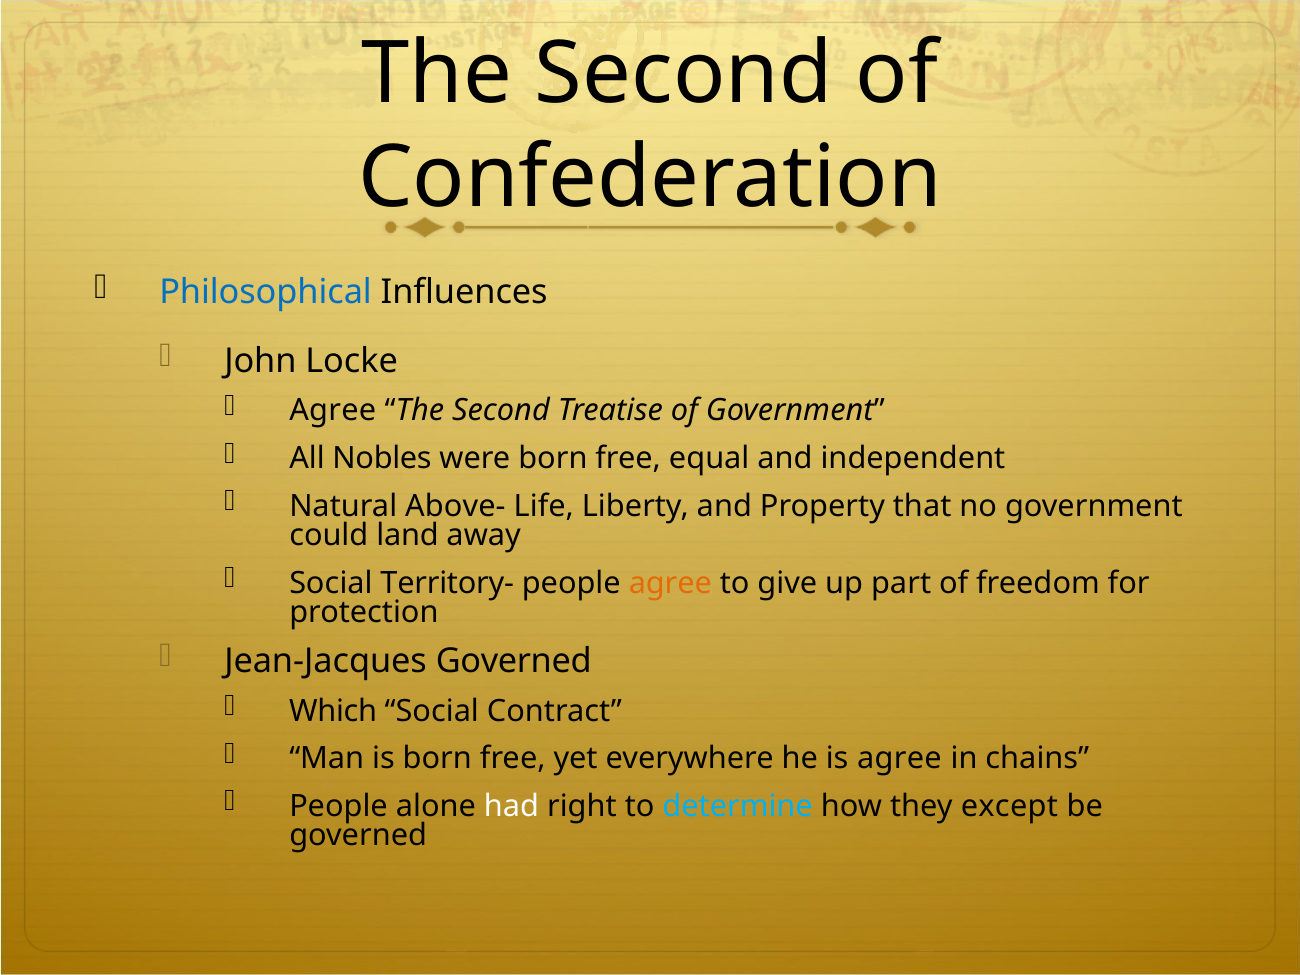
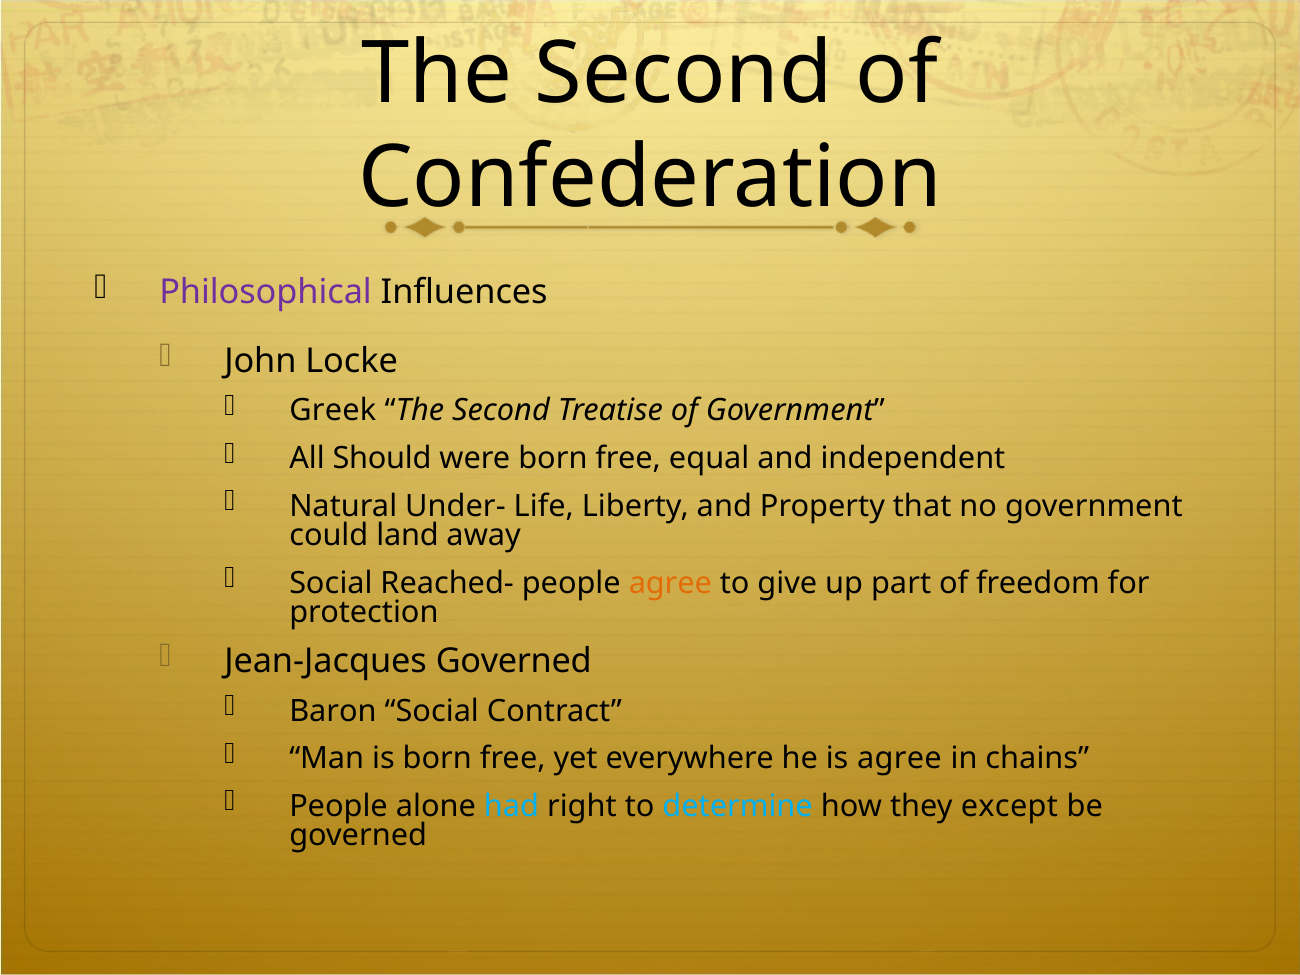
Philosophical colour: blue -> purple (266, 292)
Agree: Agree -> Greek (333, 411)
Nobles: Nobles -> Should (382, 458)
Above-: Above- -> Under- (455, 506)
Territory-: Territory- -> Reached- (447, 583)
Which: Which -> Baron (333, 711)
had colour: white -> light blue (511, 806)
